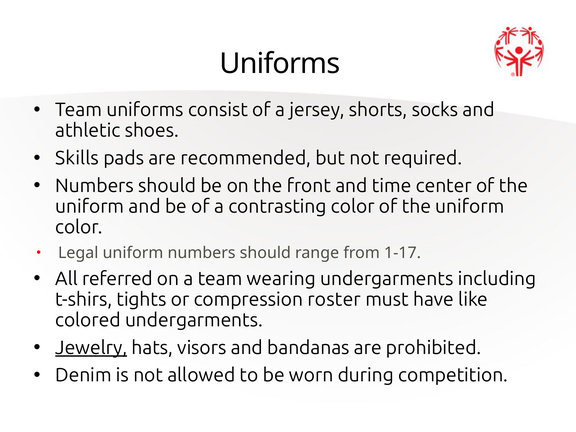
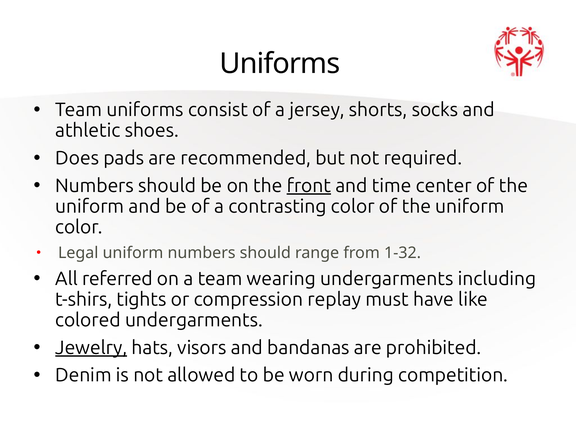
Skills: Skills -> Does (77, 158)
front underline: none -> present (309, 186)
1-17: 1-17 -> 1-32 (403, 253)
roster: roster -> replay (334, 299)
